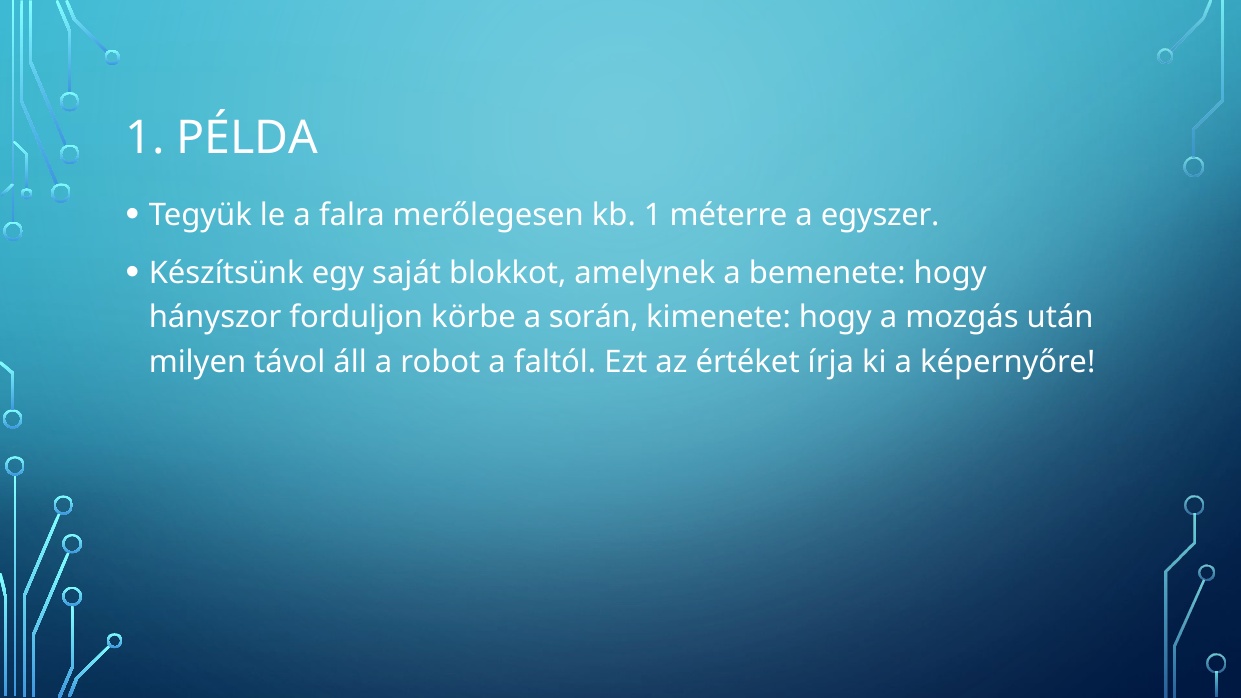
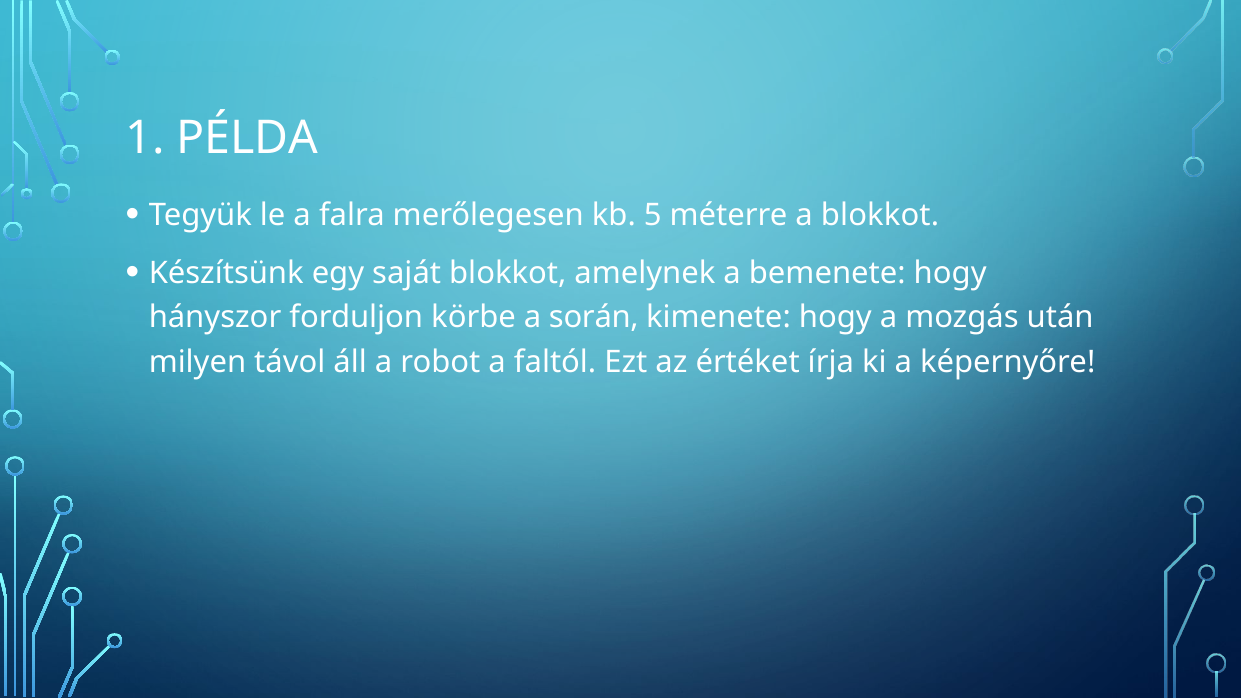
kb 1: 1 -> 5 (653, 215)
a egyszer: egyszer -> blokkot (880, 215)
